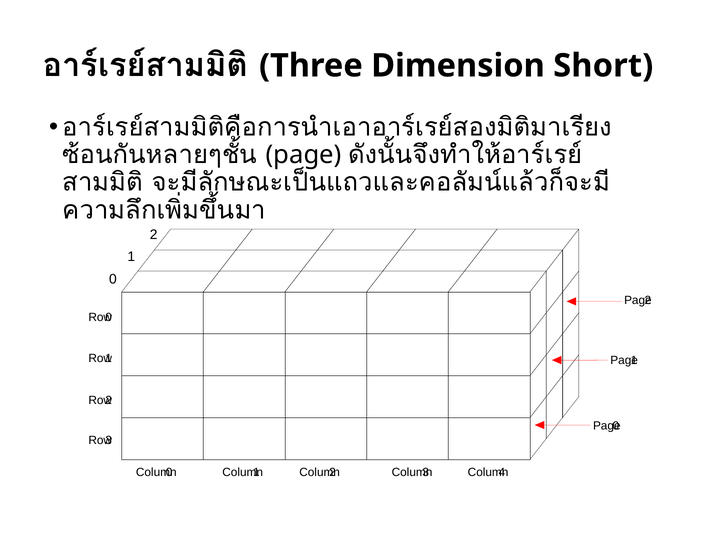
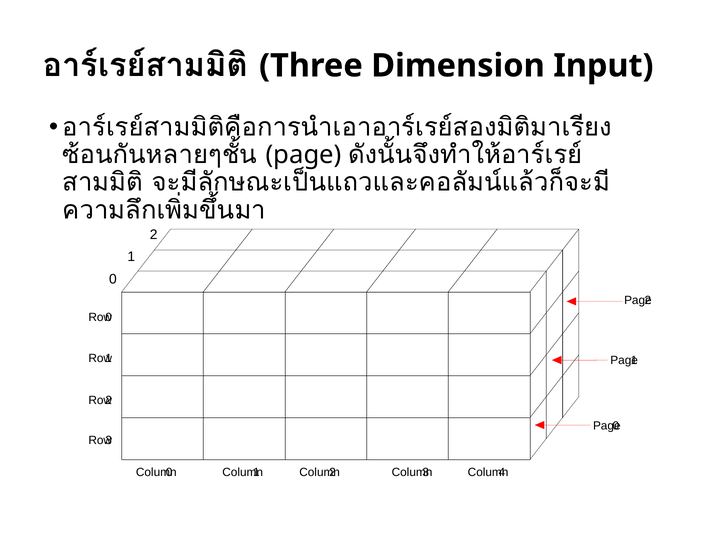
Short: Short -> Input (603, 66)
